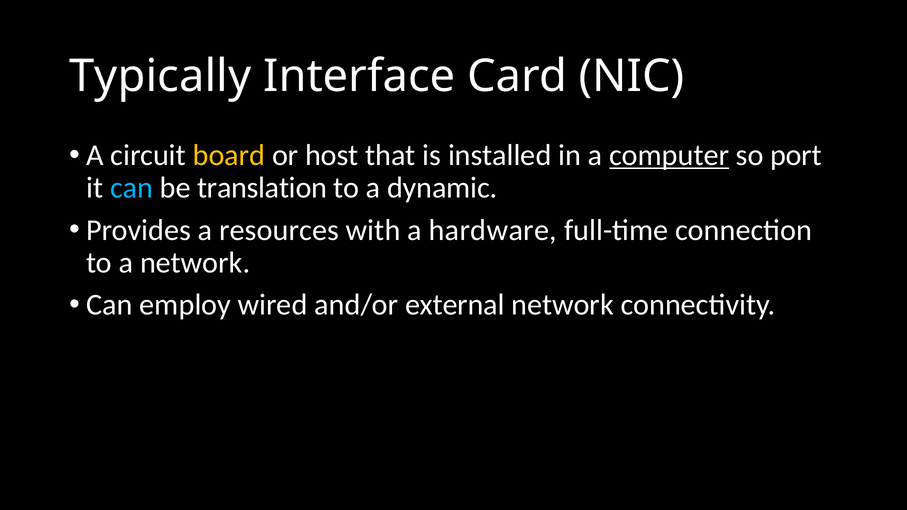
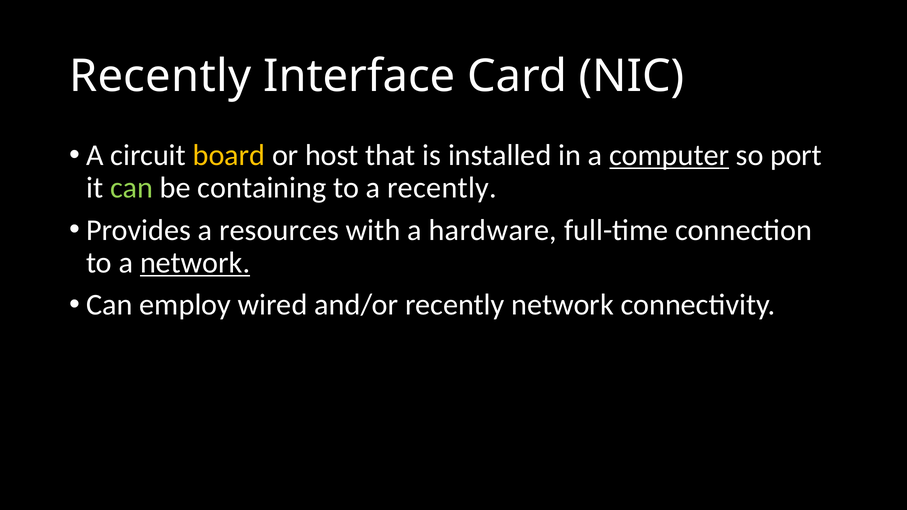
Typically: Typically -> Recently (160, 76)
can colour: light blue -> light green (132, 188)
translation: translation -> containing (262, 188)
a dynamic: dynamic -> recently (442, 188)
network underline: none -> present (195, 263)
and/or external: external -> recently (455, 305)
